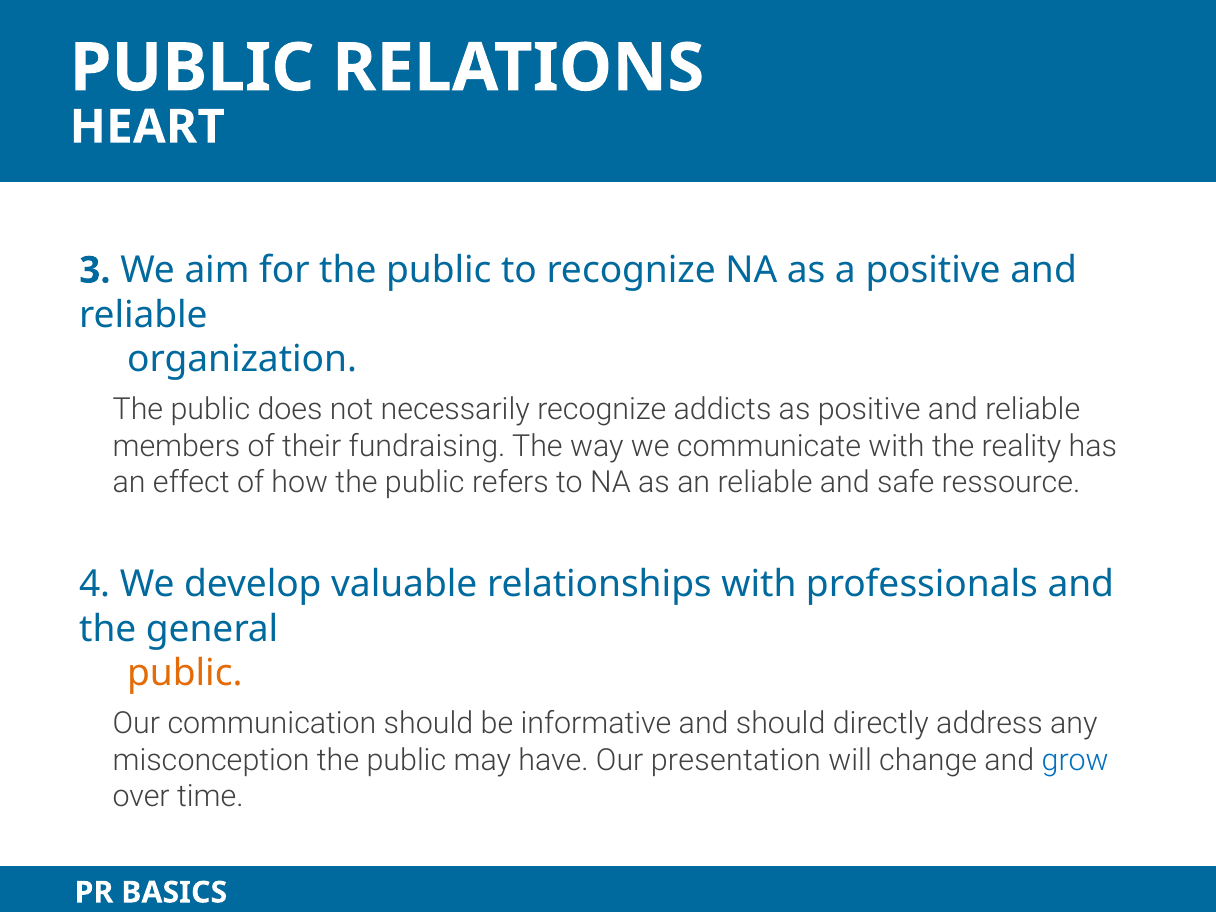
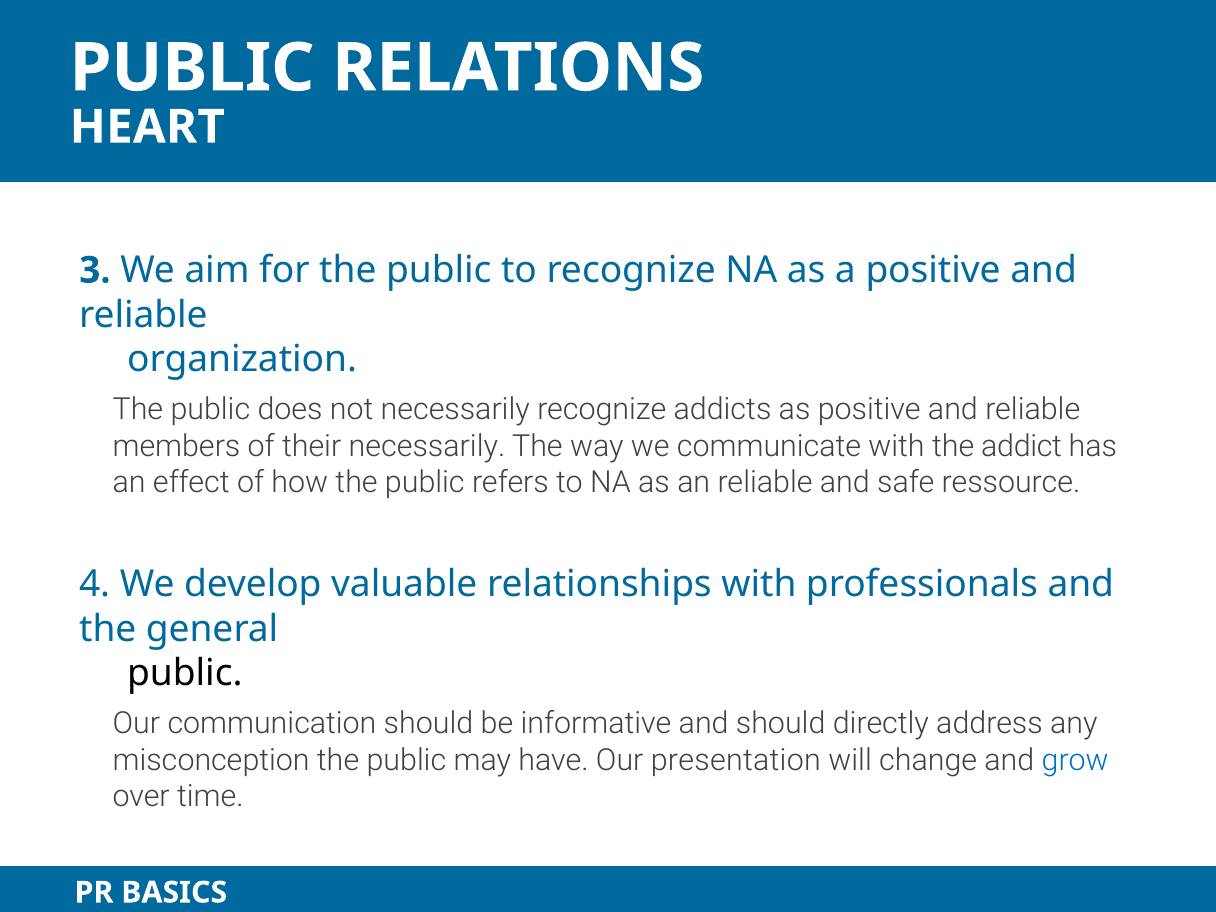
their fundraising: fundraising -> necessarily (427, 446)
reality: reality -> addict (1022, 446)
public colour: orange -> black (185, 674)
